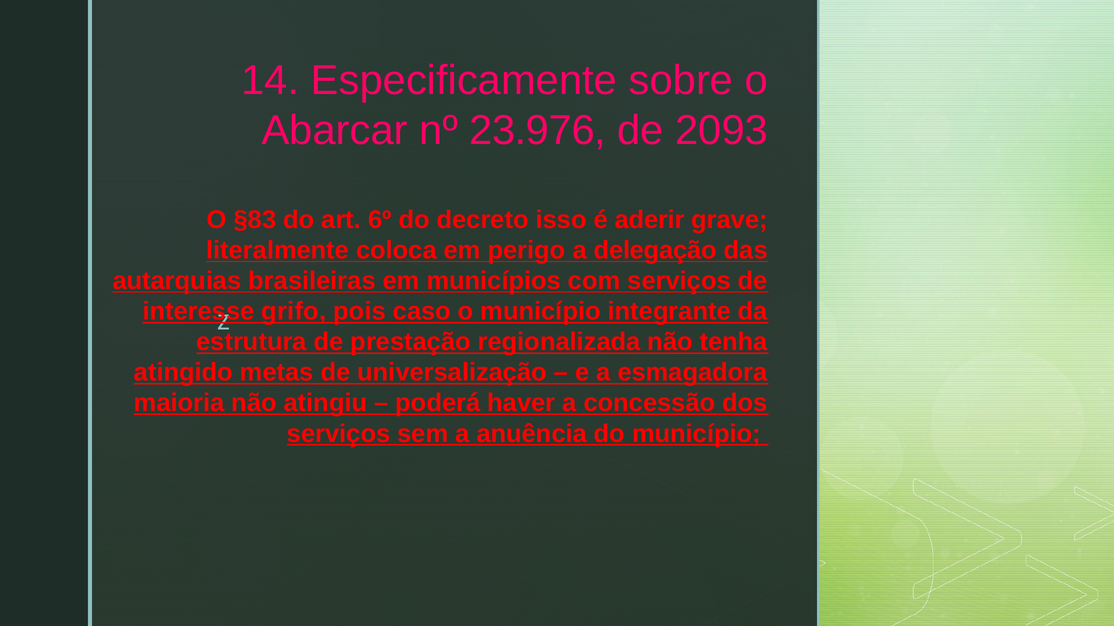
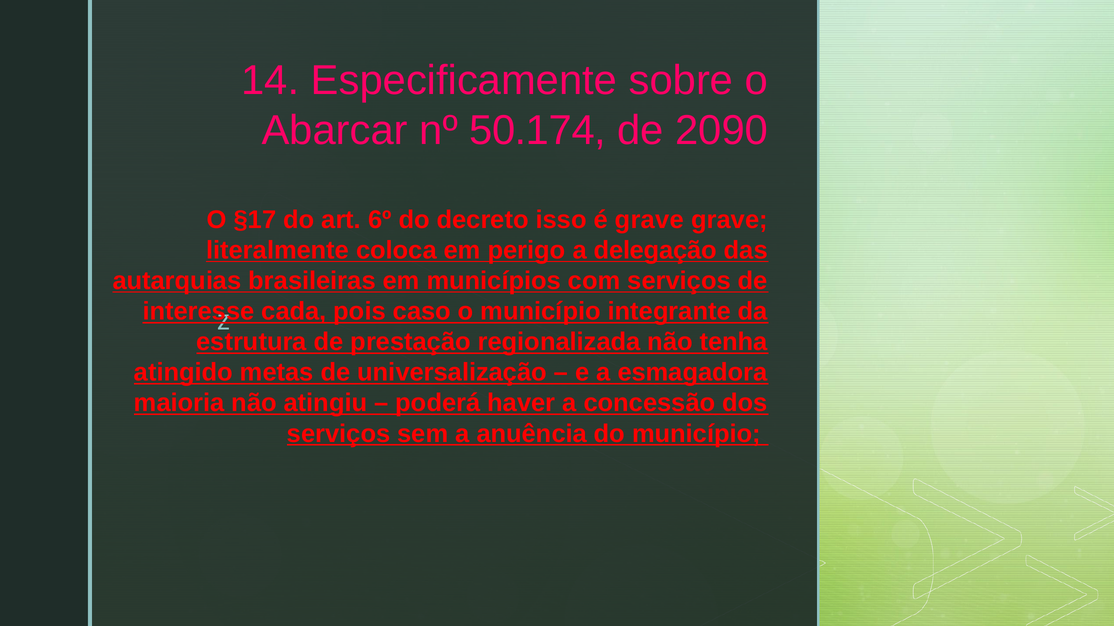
23.976: 23.976 -> 50.174 (538, 131)
2093: 2093 -> 2090 (722, 131)
§83: §83 -> §17 (255, 220)
é aderir: aderir -> grave (649, 220)
grifo: grifo -> cada (294, 312)
